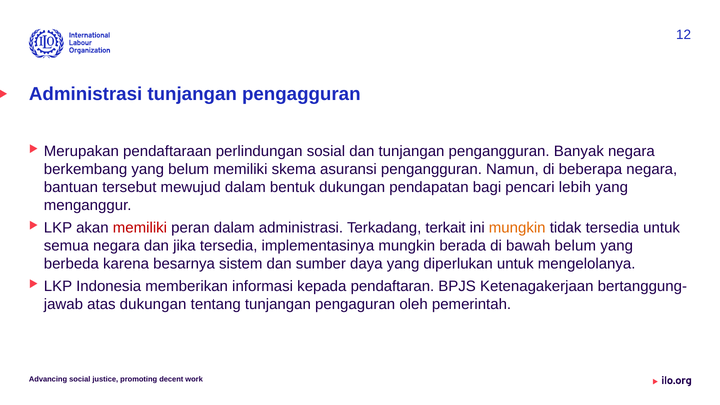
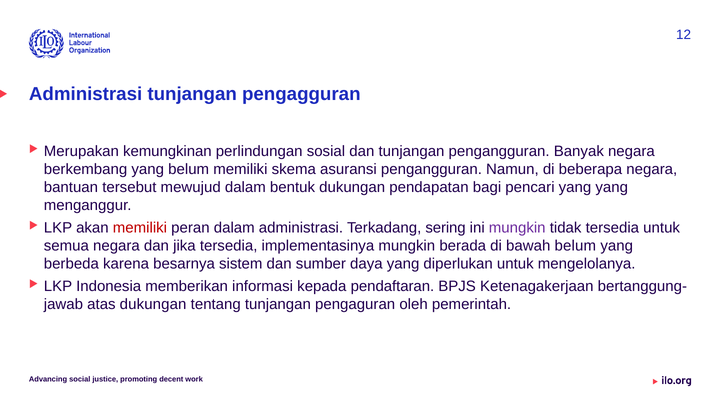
pendaftaraan: pendaftaraan -> kemungkinan (167, 151)
pencari lebih: lebih -> yang (575, 187)
terkait: terkait -> sering (446, 228)
mungkin colour: orange -> purple (517, 228)
